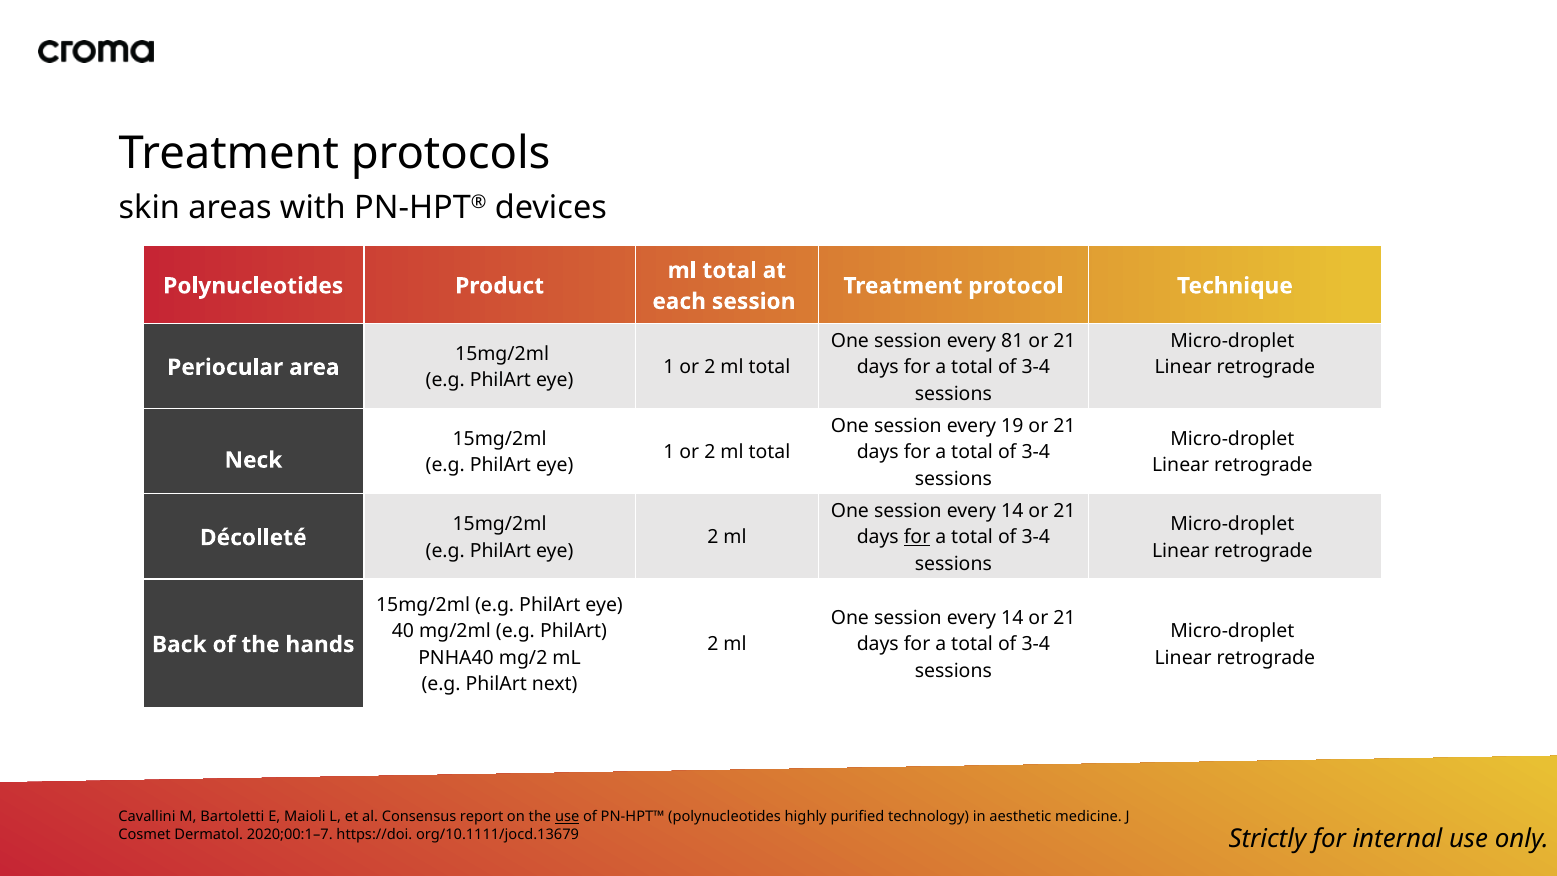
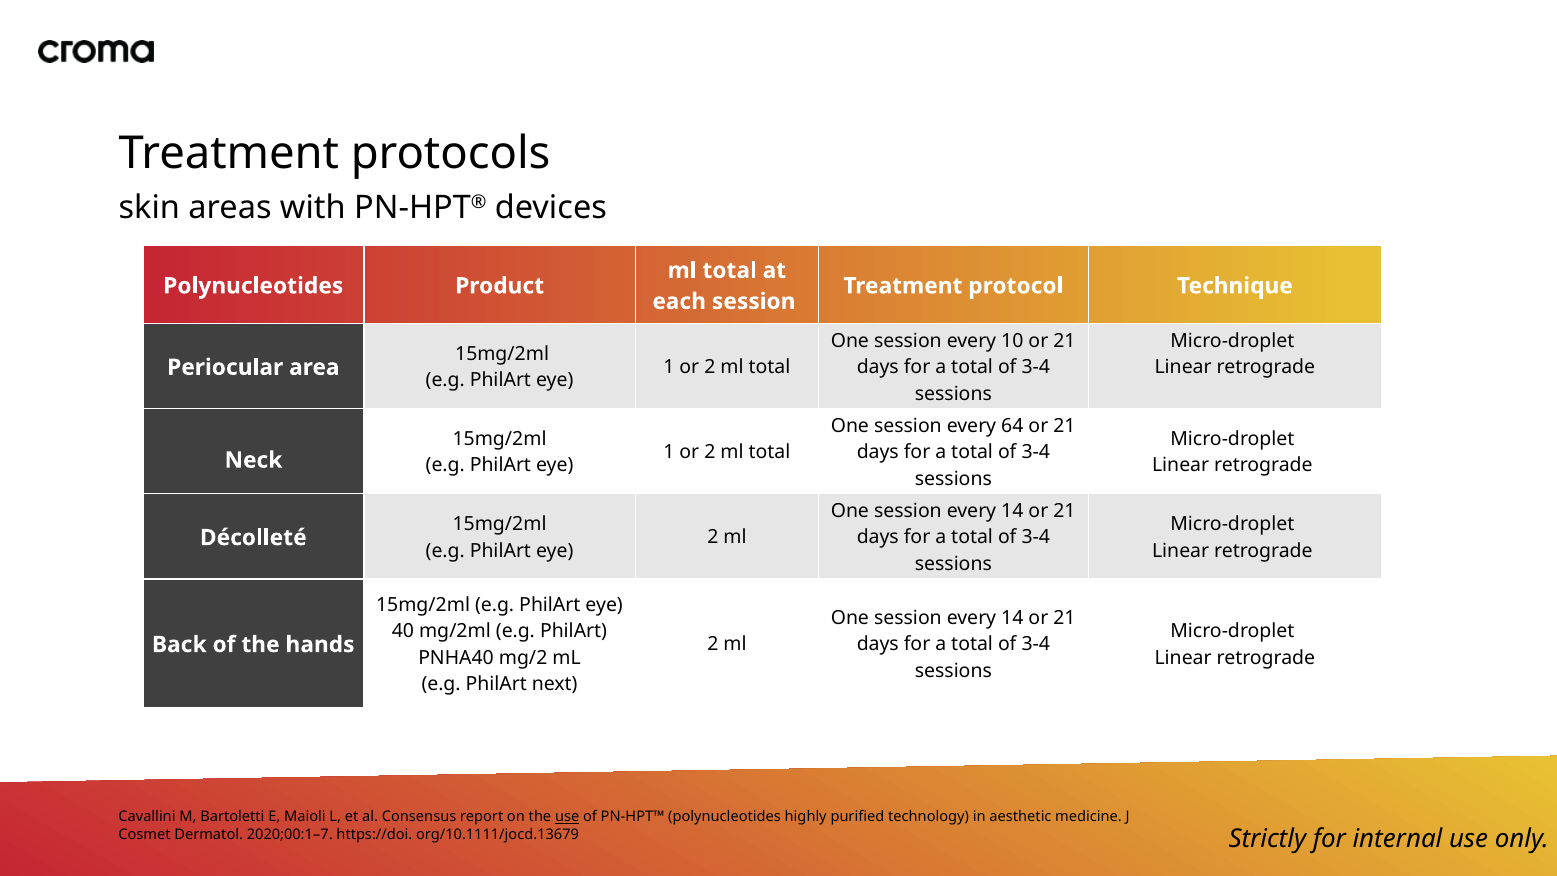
81: 81 -> 10 (1012, 341)
19: 19 -> 64 (1012, 426)
for underline: present -> none (917, 537)
